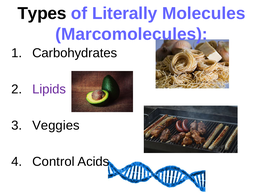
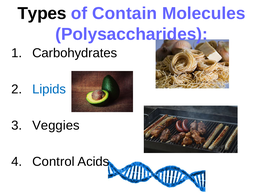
Literally: Literally -> Contain (125, 14)
Marcomolecules: Marcomolecules -> Polysaccharides (132, 34)
Lipids colour: purple -> blue (49, 89)
